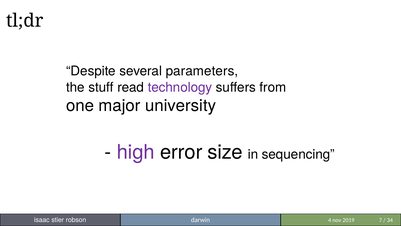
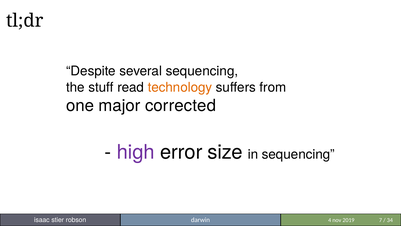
several parameters: parameters -> sequencing (202, 71)
technology colour: purple -> orange (180, 87)
university: university -> corrected (180, 105)
